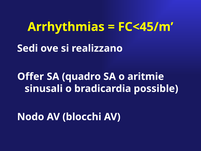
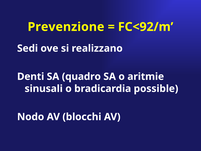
Arrhythmias: Arrhythmias -> Prevenzione (66, 27)
FC<45/m: FC<45/m -> FC<92/m (146, 27)
Offer: Offer -> Denti (31, 76)
